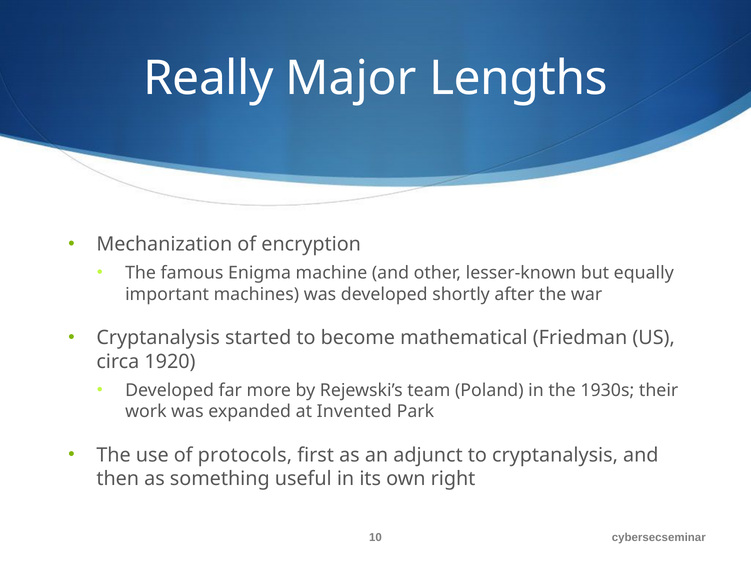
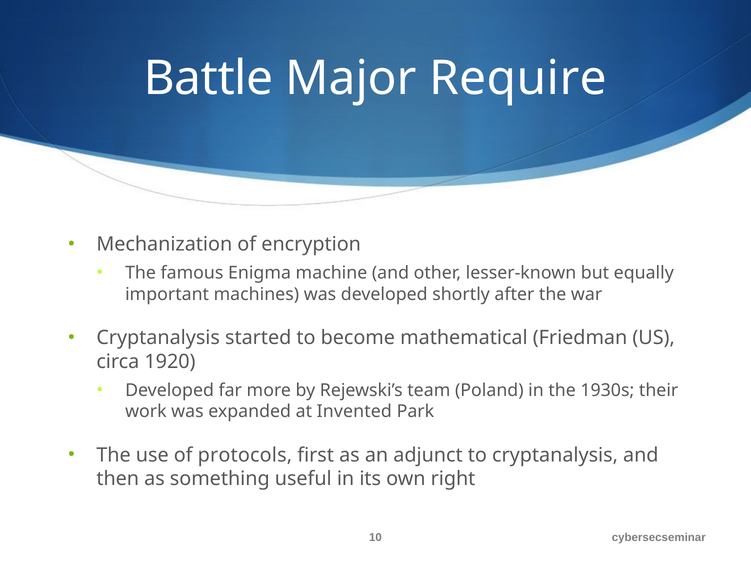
Really: Really -> Battle (208, 79)
Lengths: Lengths -> Require (518, 79)
